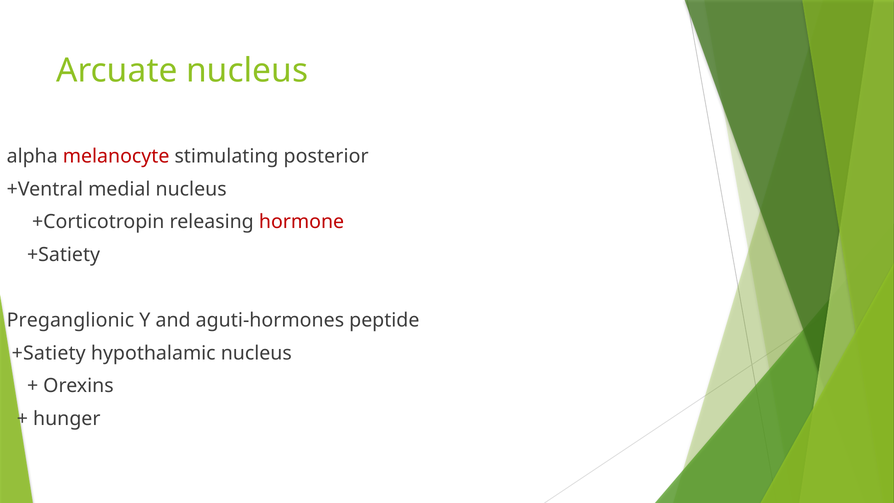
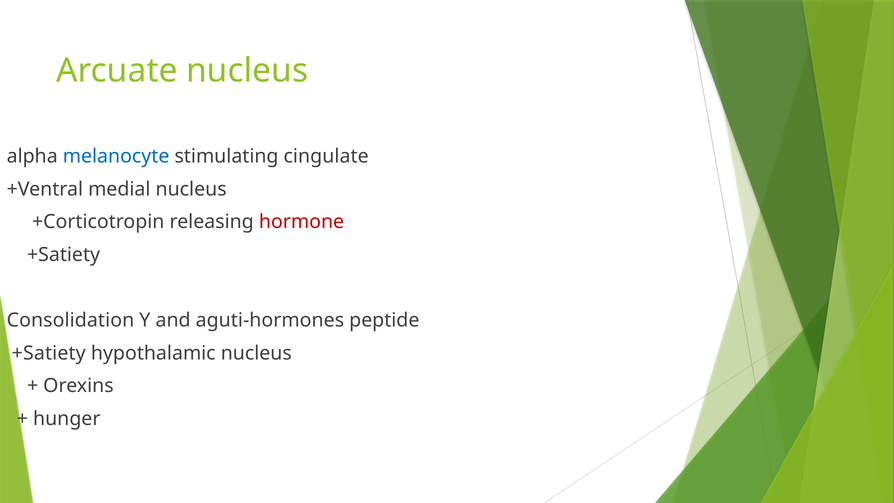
melanocyte colour: red -> blue (116, 156)
posterior: posterior -> cingulate (326, 156)
Preganglionic: Preganglionic -> Consolidation (70, 320)
